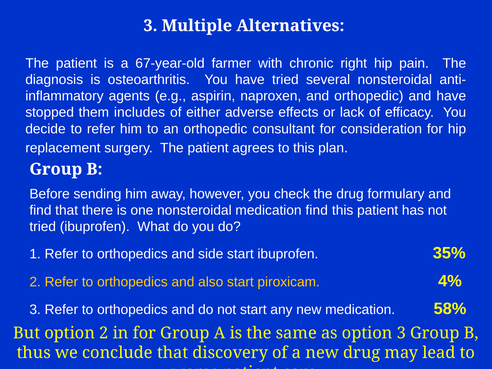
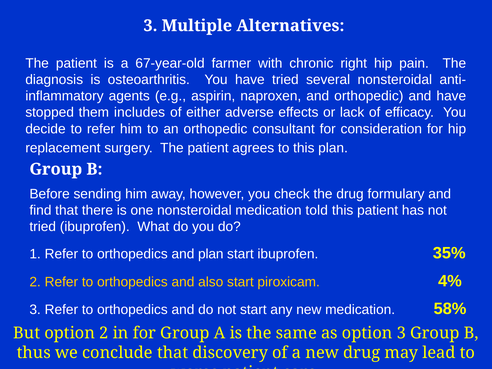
medication find: find -> told (317, 210)
and side: side -> plan (211, 254)
